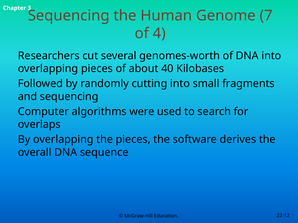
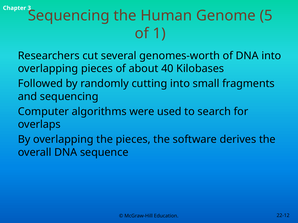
7: 7 -> 5 (266, 16)
4: 4 -> 1 (159, 34)
